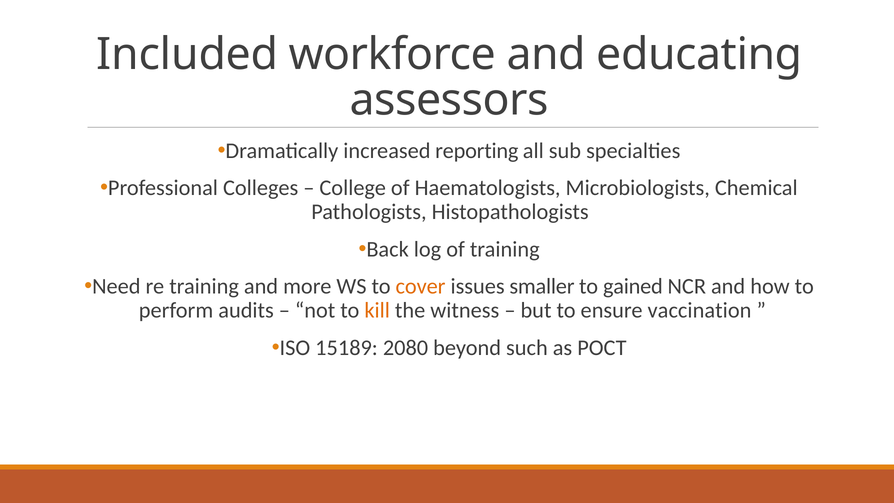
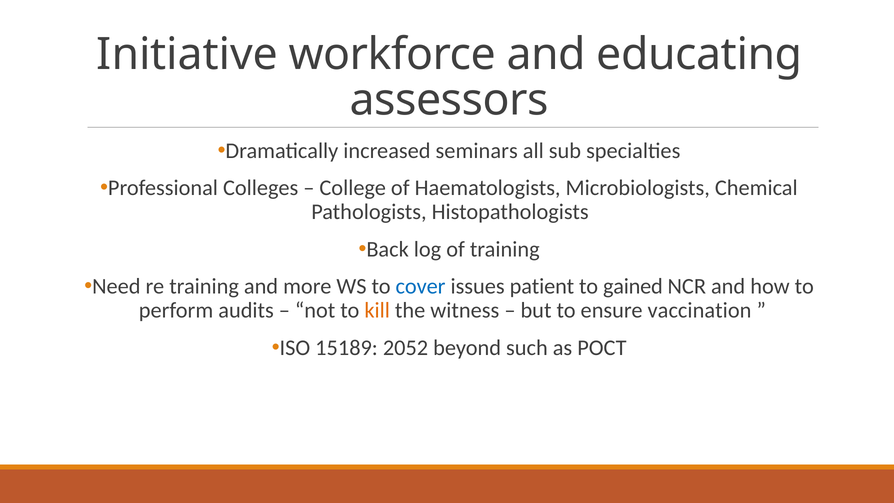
Included: Included -> Initiative (187, 55)
reporting: reporting -> seminars (477, 151)
cover colour: orange -> blue (421, 286)
smaller: smaller -> patient (542, 286)
2080: 2080 -> 2052 (406, 348)
